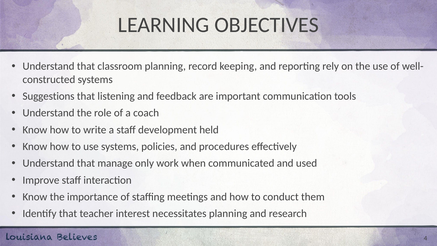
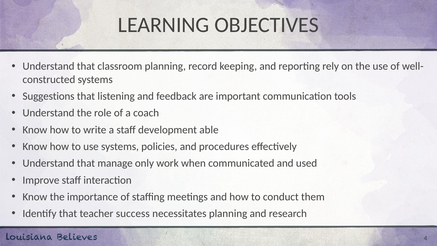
held: held -> able (209, 130)
interest: interest -> success (133, 213)
